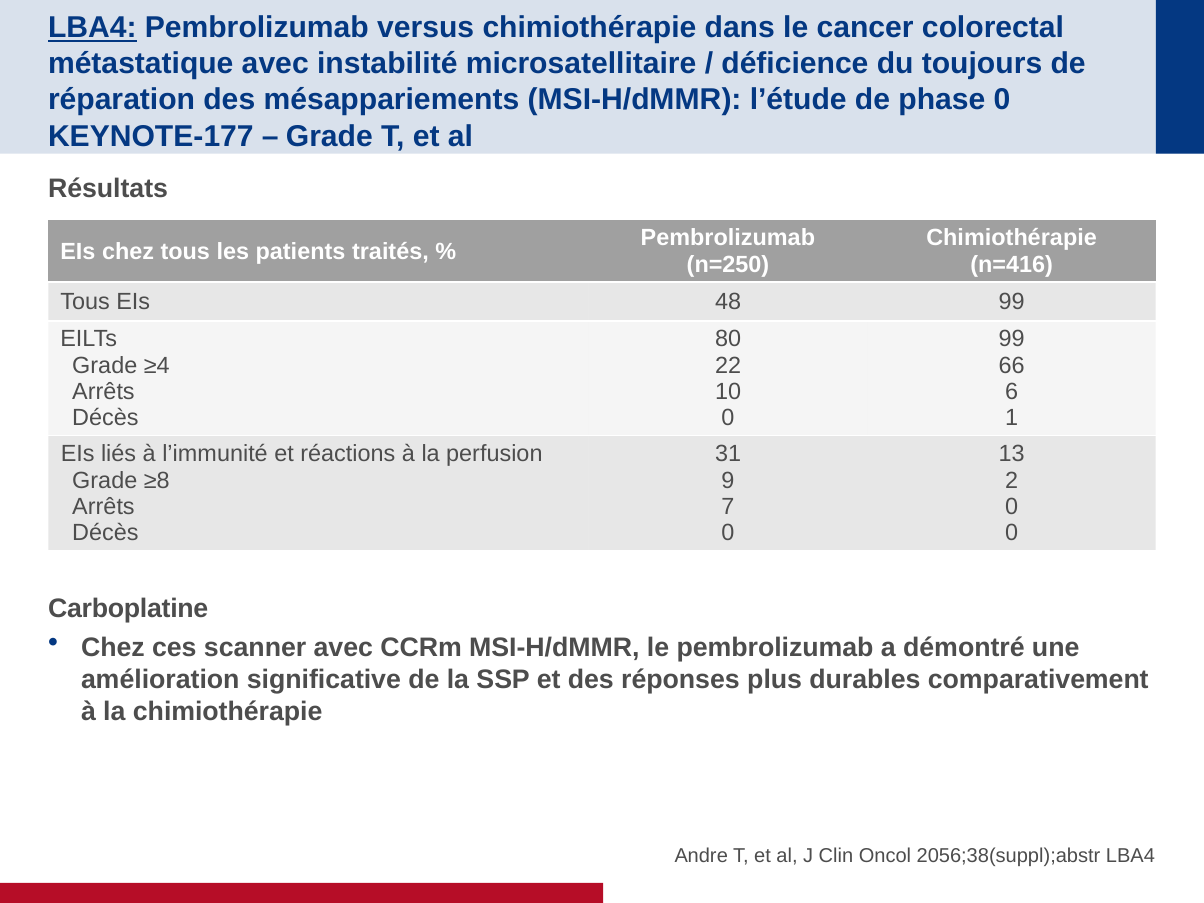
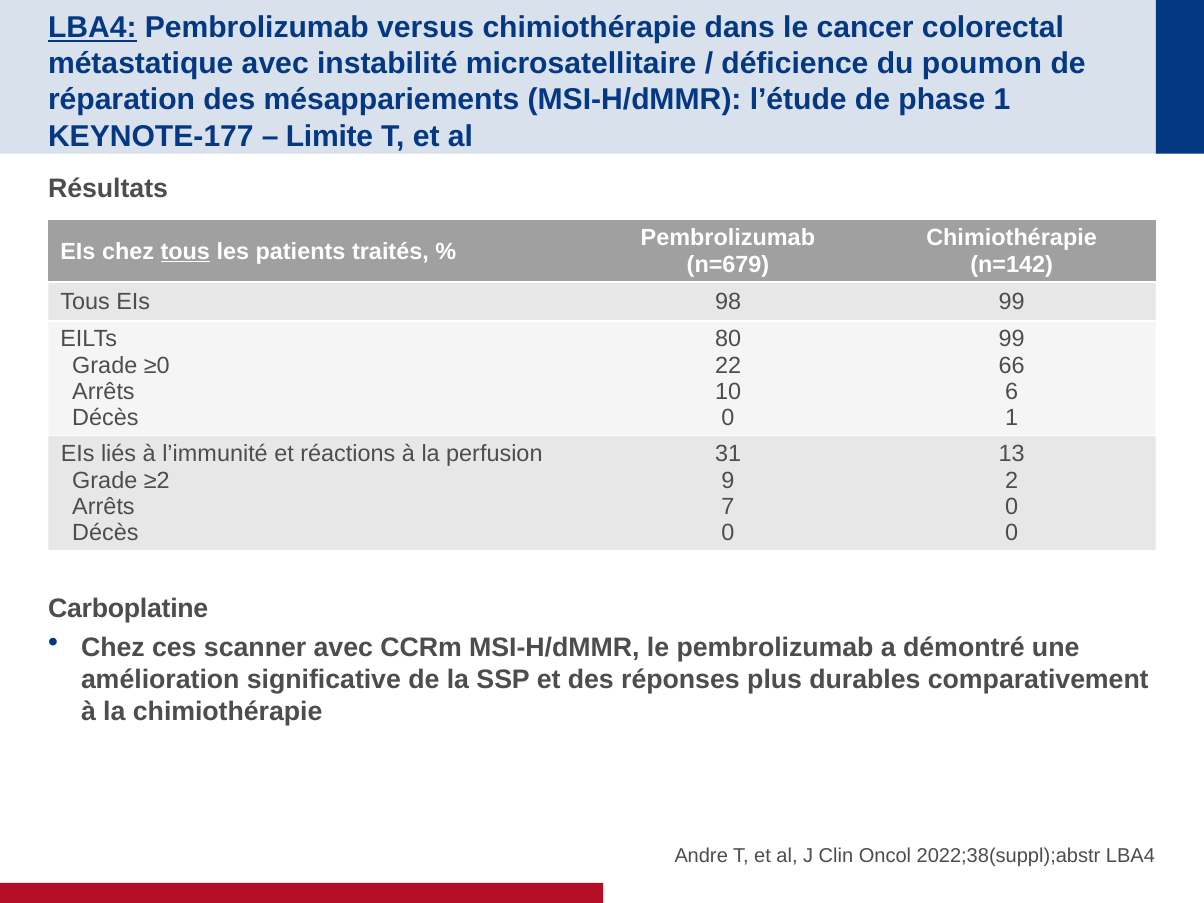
toujours: toujours -> poumon (982, 64)
phase 0: 0 -> 1 (1002, 100)
Grade: Grade -> Limite (330, 136)
tous underline: none -> present (185, 251)
n=250: n=250 -> n=679 (728, 264)
n=416: n=416 -> n=142 (1012, 264)
48: 48 -> 98 (728, 302)
≥4: ≥4 -> ≥0 (157, 366)
≥8: ≥8 -> ≥2 (157, 480)
2056;38(suppl);abstr: 2056;38(suppl);abstr -> 2022;38(suppl);abstr (1008, 856)
